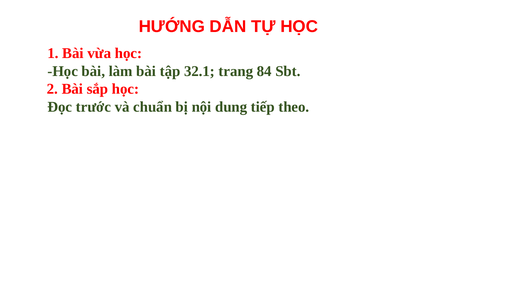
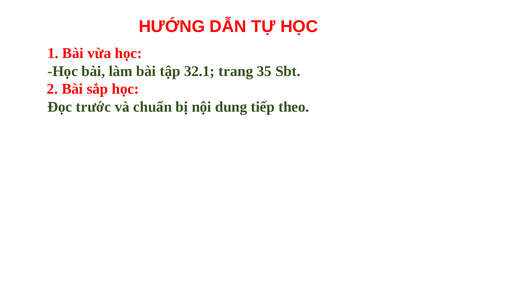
84: 84 -> 35 (264, 71)
